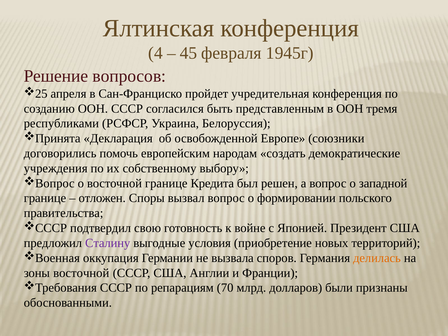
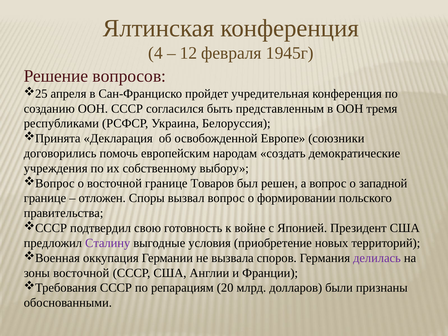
45: 45 -> 12 (189, 53)
Кредита: Кредита -> Товаров (212, 183)
делилась colour: orange -> purple (377, 258)
70: 70 -> 20 (225, 288)
